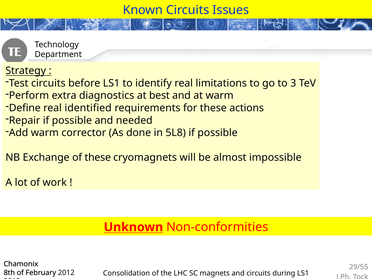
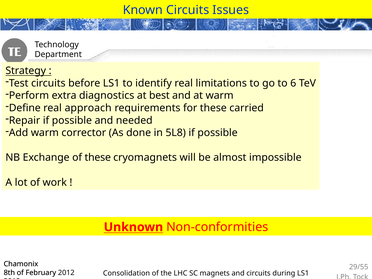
3: 3 -> 6 (293, 83)
identified: identified -> approach (88, 108)
actions: actions -> carried (247, 108)
